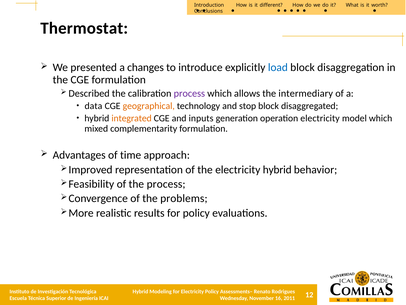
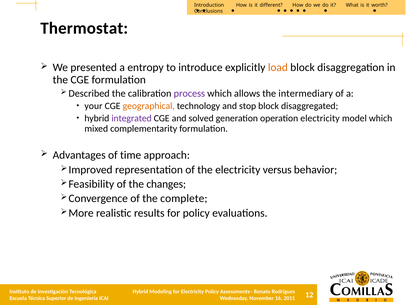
changes: changes -> entropy (146, 67)
load colour: blue -> orange (278, 67)
data: data -> your (93, 106)
integrated colour: orange -> purple (132, 118)
inputs: inputs -> solved (201, 118)
electricity hybrid: hybrid -> versus (277, 169)
the process: process -> changes (166, 184)
problems: problems -> complete (184, 198)
